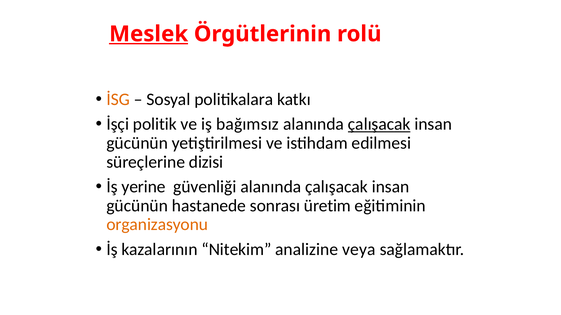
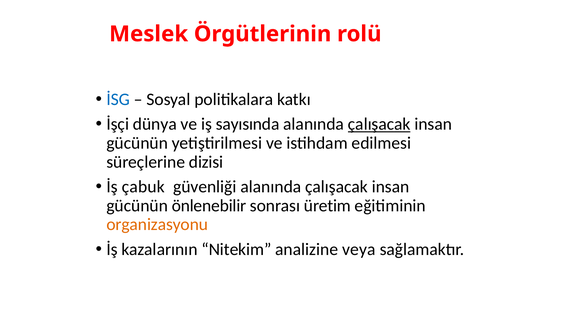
Meslek underline: present -> none (149, 34)
İSG colour: orange -> blue (118, 100)
politik: politik -> dünya (155, 124)
bağımsız: bağımsız -> sayısında (248, 124)
yerine: yerine -> çabuk (143, 187)
hastanede: hastanede -> önlenebilir (209, 206)
